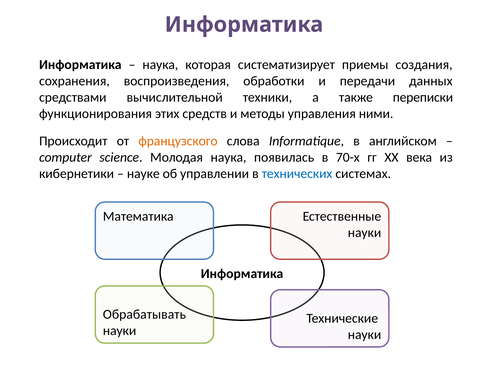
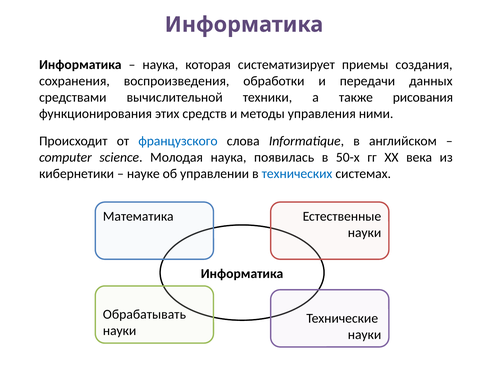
переписки: переписки -> рисования (423, 97)
французского colour: orange -> blue (178, 141)
70-х: 70-х -> 50-х (348, 157)
